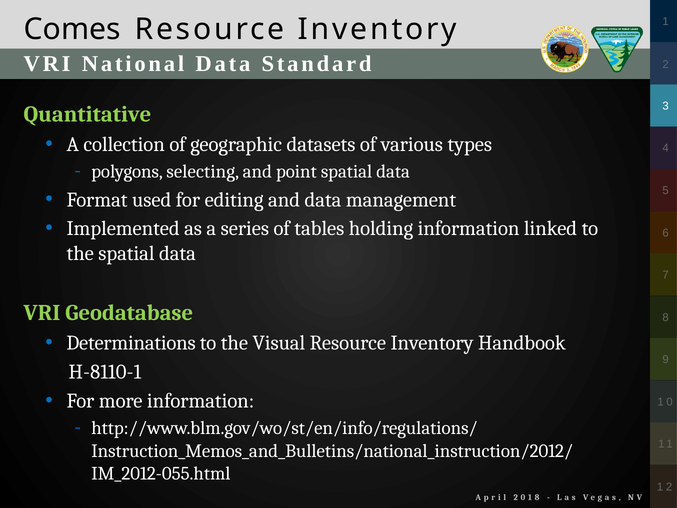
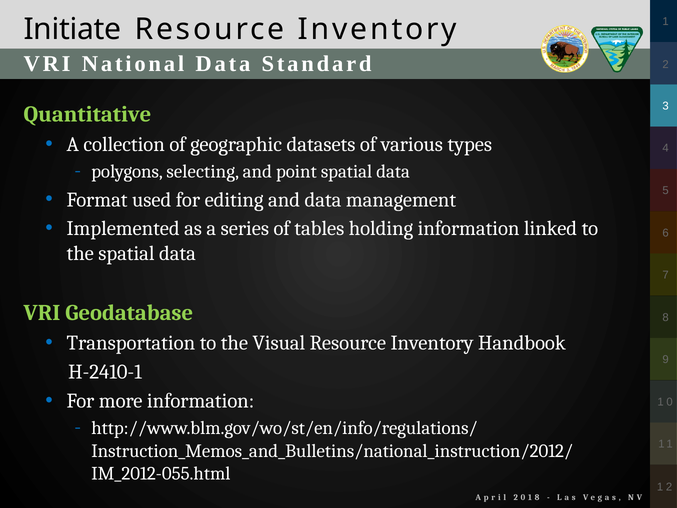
Comes: Comes -> Initiate (72, 29)
Determinations: Determinations -> Transportation (131, 343)
H-8110-1: H-8110-1 -> H-2410-1 (105, 372)
